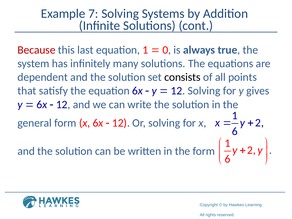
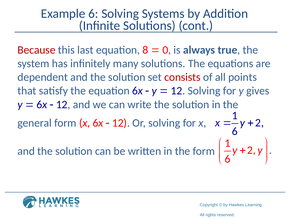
Example 7: 7 -> 6 (93, 14)
equation 1: 1 -> 8 (145, 50)
consists colour: black -> red (182, 77)
